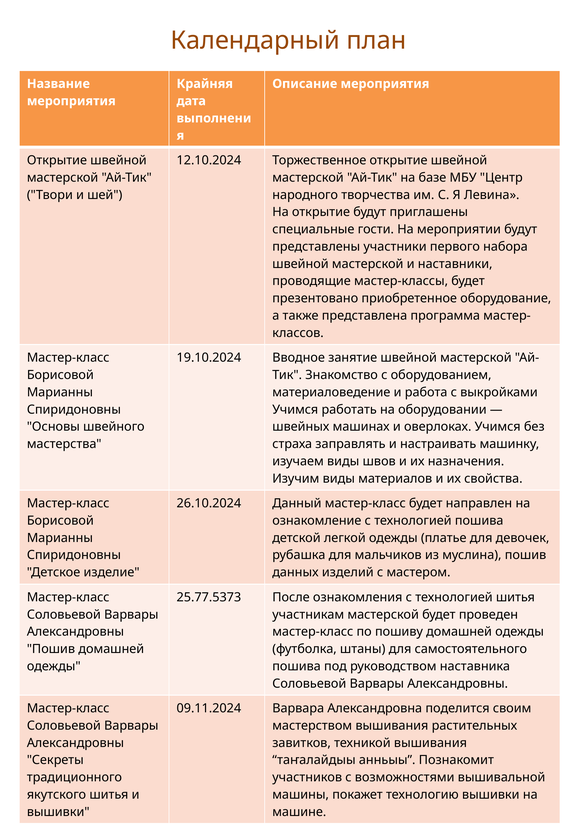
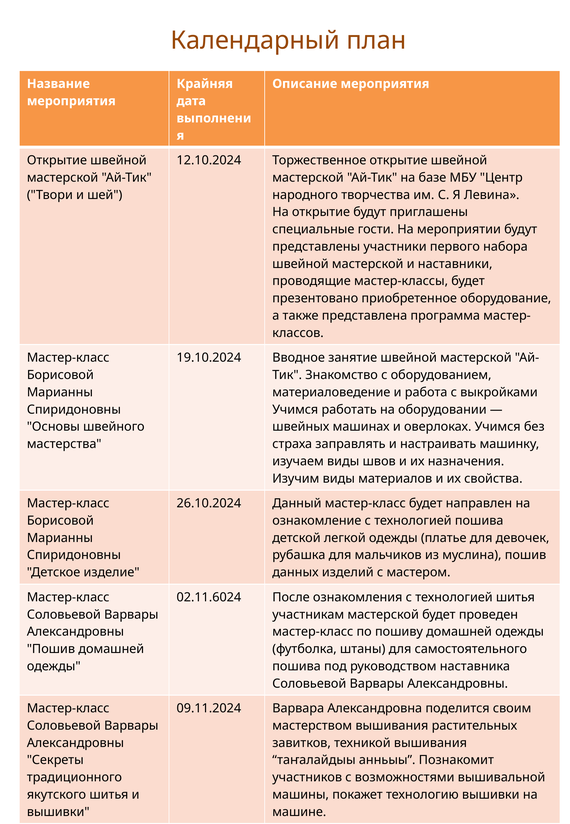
25.77.5373: 25.77.5373 -> 02.11.6024 (209, 597)
